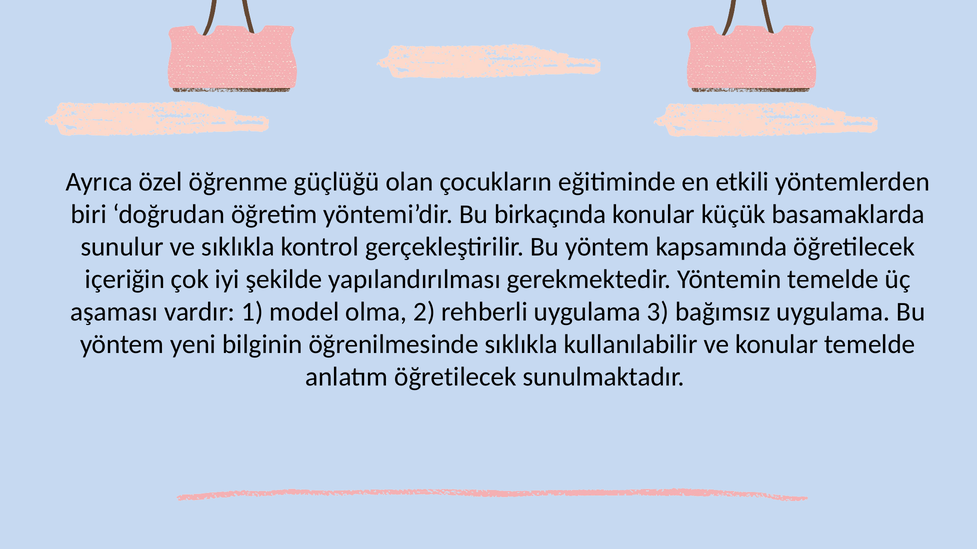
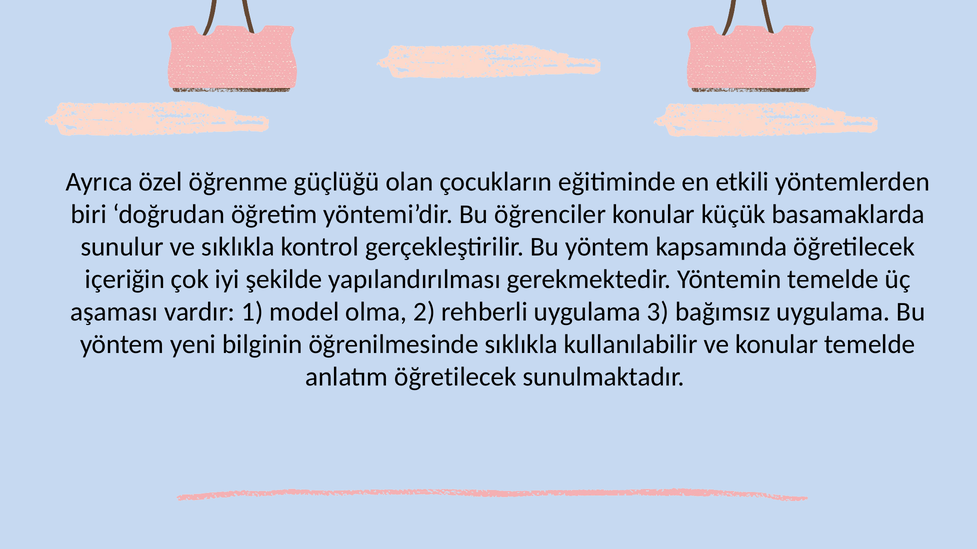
birkaçında: birkaçında -> öğrenciler (550, 214)
